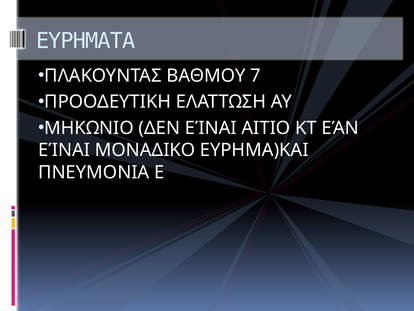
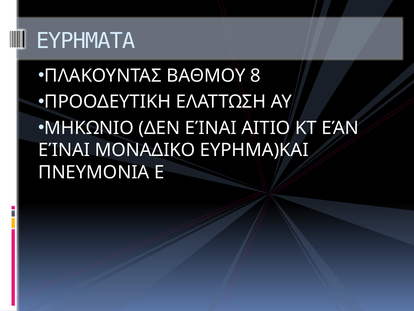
7: 7 -> 8 (255, 76)
